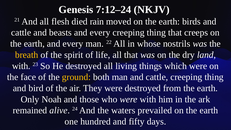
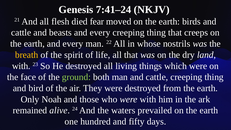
7:12–24: 7:12–24 -> 7:41–24 (114, 10)
rain: rain -> fear (97, 21)
ground colour: yellow -> light green (76, 77)
